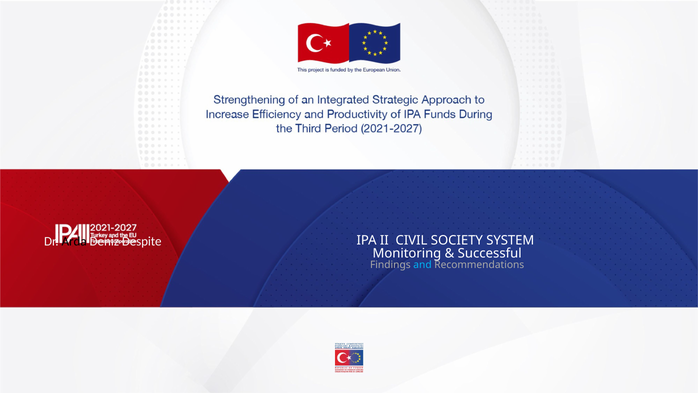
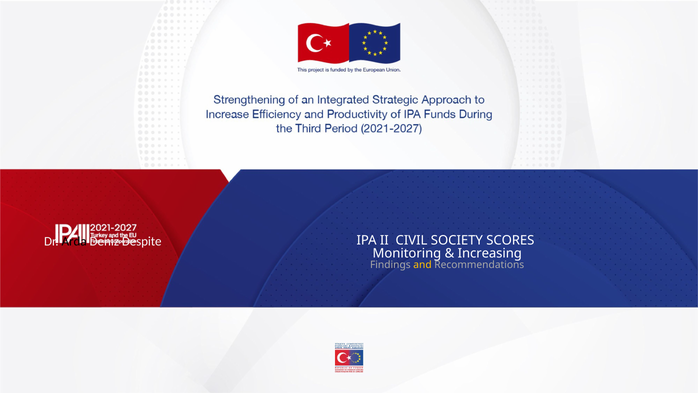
SYSTEM: SYSTEM -> SCORES (510, 240)
Successful: Successful -> Increasing (490, 253)
and colour: light blue -> yellow (423, 265)
